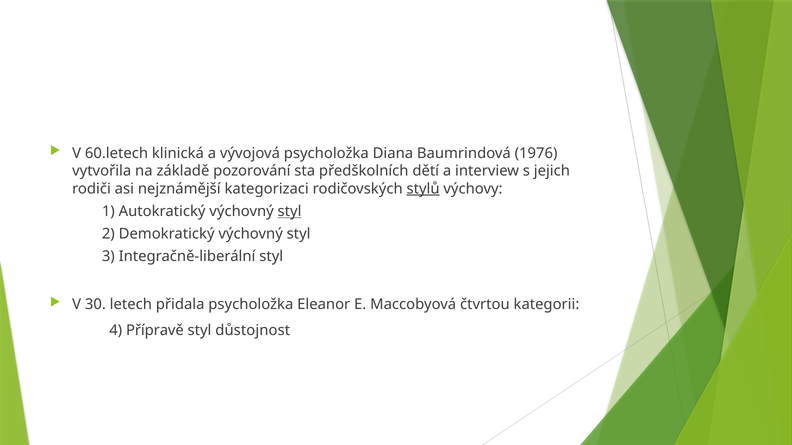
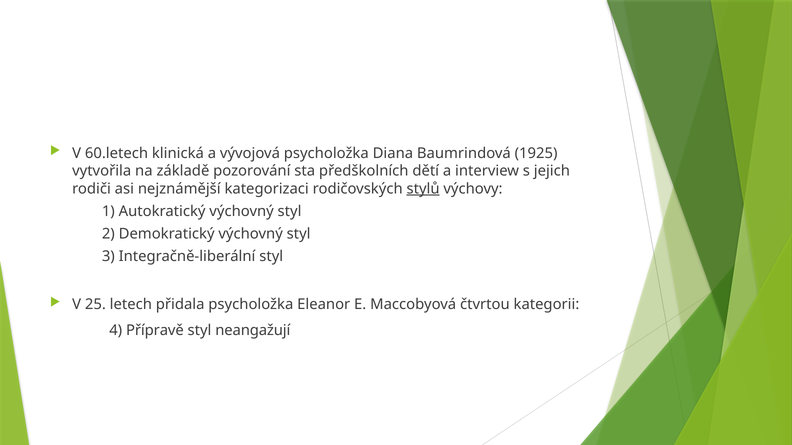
1976: 1976 -> 1925 (536, 153)
styl underline: present -> none (290, 212)
30: 30 -> 25 (95, 305)
důstojnost: důstojnost -> neangažují (253, 331)
